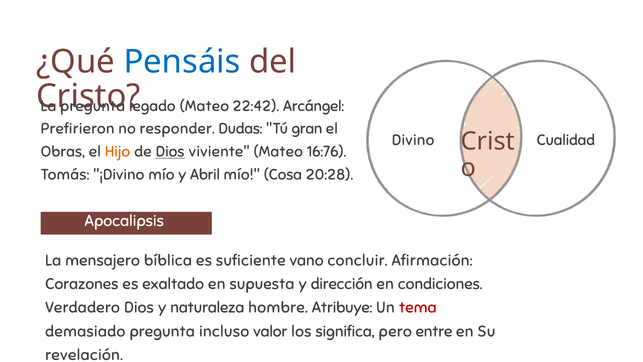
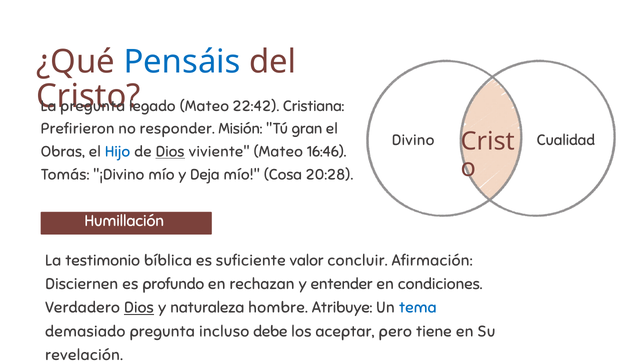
Arcángel: Arcángel -> Cristiana (314, 106)
Dudas: Dudas -> Misión (240, 129)
Hijo colour: orange -> blue (118, 152)
16:76: 16:76 -> 16:46 (327, 152)
Abril: Abril -> Deja (205, 174)
Apocalipsis: Apocalipsis -> Humillación (124, 221)
mensajero: mensajero -> testimonio (103, 261)
vano: vano -> valor (307, 261)
Corazones: Corazones -> Disciernen (82, 284)
exaltado: exaltado -> profundo (173, 284)
supuesta: supuesta -> rechazan (262, 284)
dirección: dirección -> entender (342, 284)
Dios underline: none -> present (139, 308)
tema colour: red -> blue (418, 308)
valor: valor -> debe (270, 331)
significa: significa -> aceptar (345, 331)
entre: entre -> tiene (434, 331)
